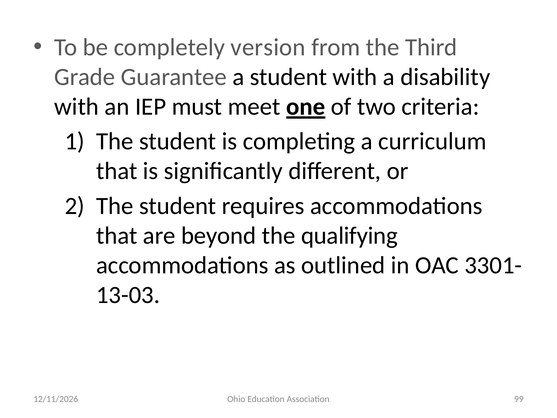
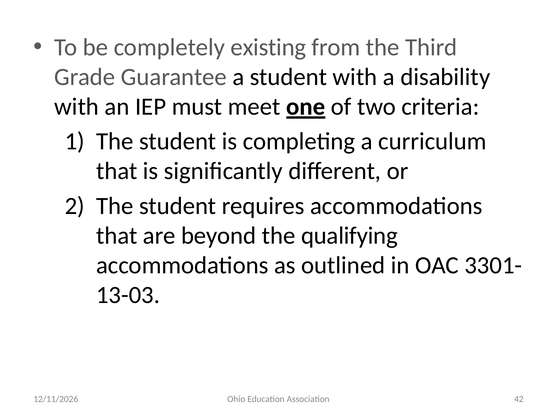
version: version -> existing (268, 47)
99: 99 -> 42 (519, 399)
